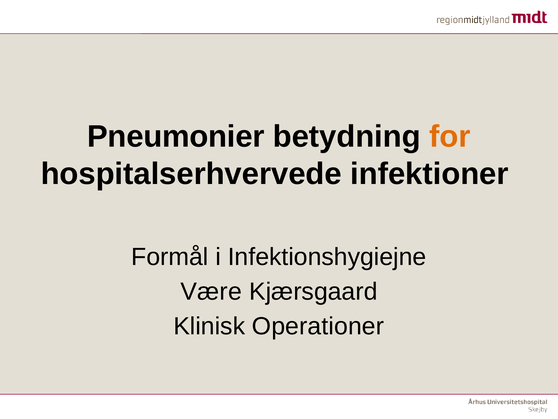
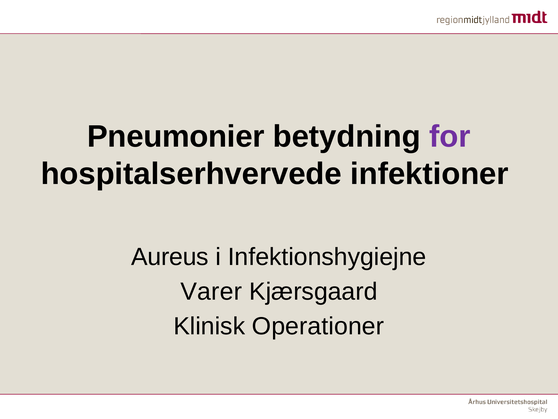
for colour: orange -> purple (450, 137)
Formål: Formål -> Aureus (170, 257)
Være: Være -> Varer (211, 291)
